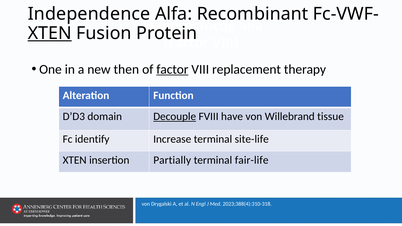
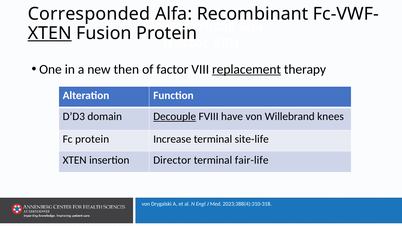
Independence: Independence -> Corresponded (89, 14)
factor underline: present -> none (172, 69)
replacement underline: none -> present (247, 69)
tissue: tissue -> knees (331, 117)
Fc identify: identify -> protein (92, 139)
Partially: Partially -> Director (172, 160)
